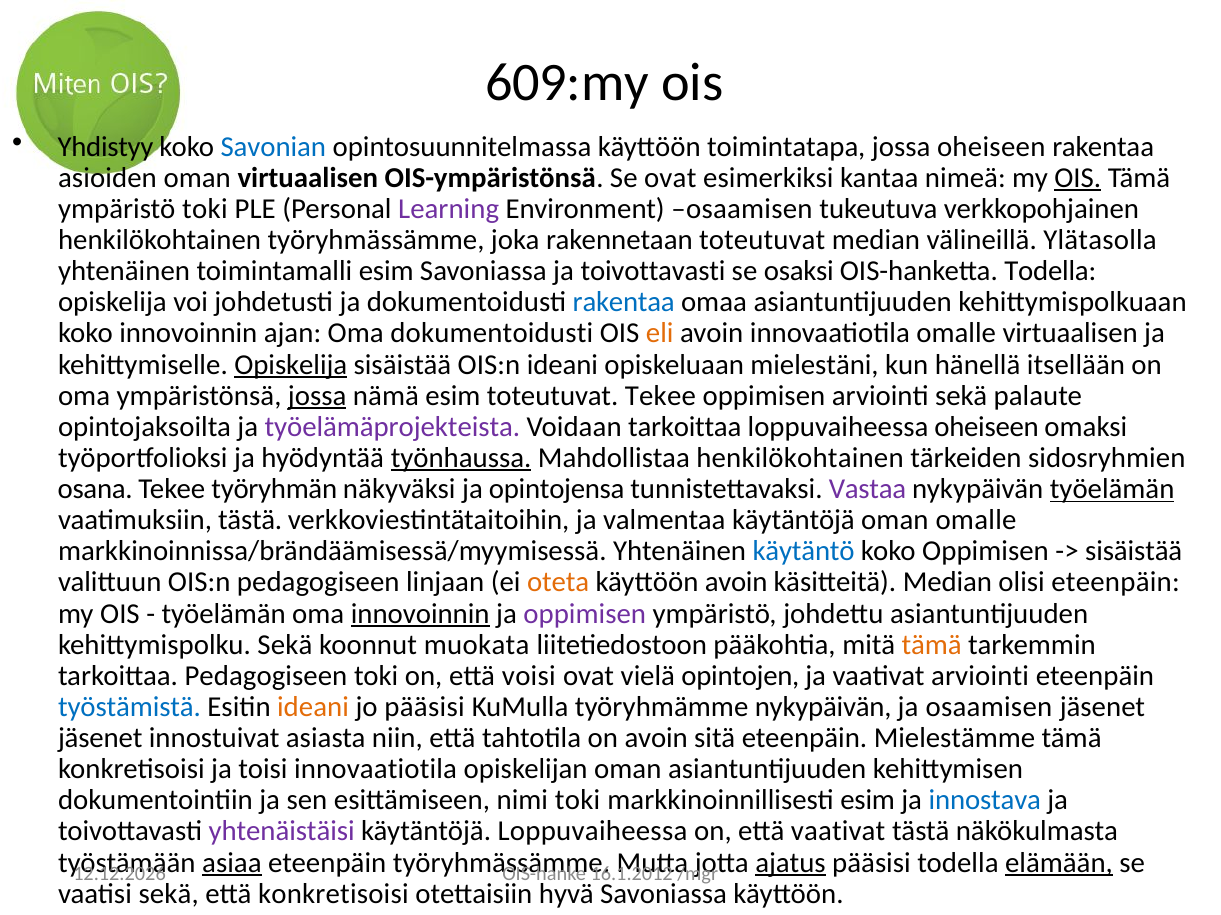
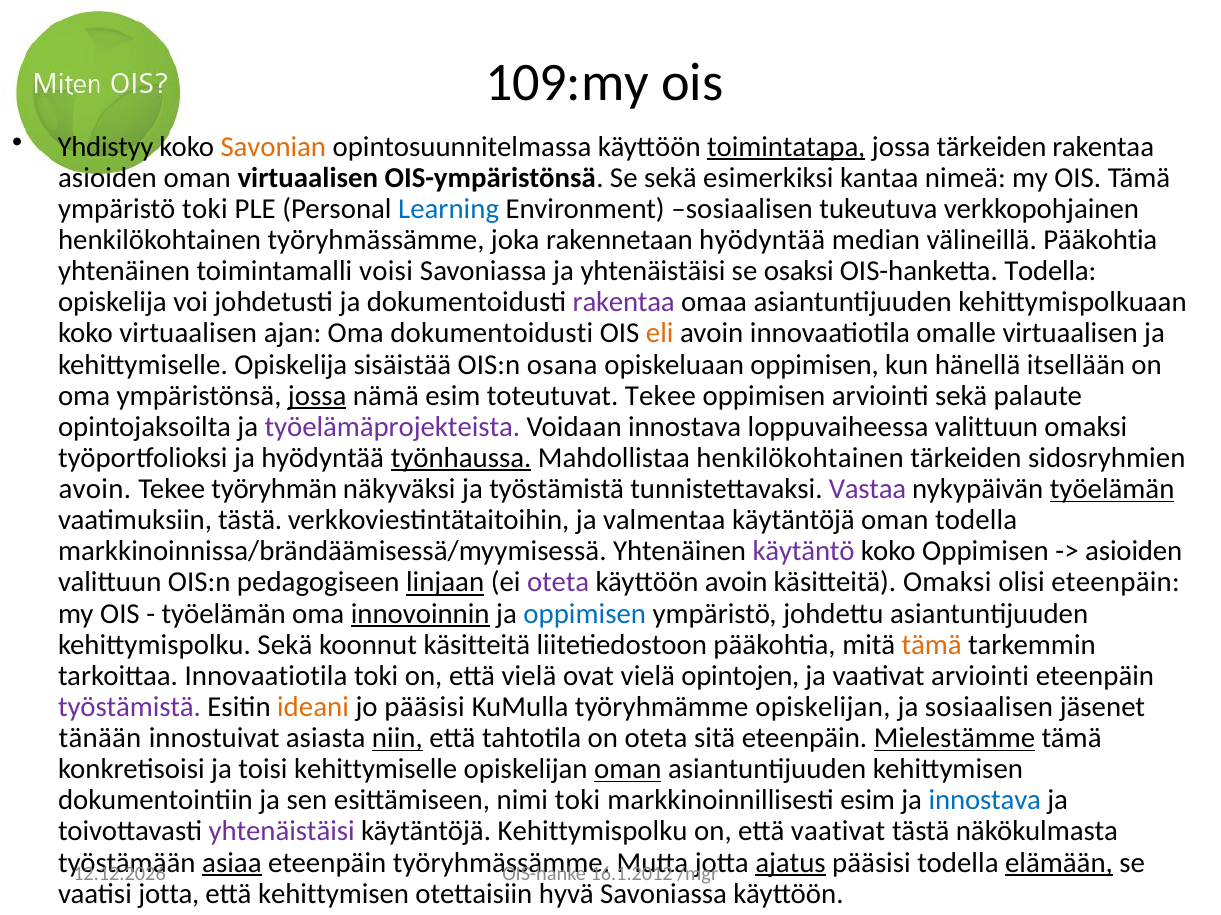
609:my: 609:my -> 109:my (567, 83)
Savonian colour: blue -> orange (273, 147)
toimintatapa underline: none -> present (786, 147)
jossa oheiseen: oheiseen -> tärkeiden (991, 147)
Se ovat: ovat -> sekä (670, 178)
OIS underline: present -> none (1078, 178)
Learning colour: purple -> blue (449, 209)
Environment osaamisen: osaamisen -> sosiaalisen (742, 209)
rakennetaan toteutuvat: toteutuvat -> hyödyntää (762, 240)
välineillä Ylätasolla: Ylätasolla -> Pääkohtia (1100, 240)
toimintamalli esim: esim -> voisi (386, 271)
Savoniassa ja toivottavasti: toivottavasti -> yhtenäistäisi (653, 271)
rakentaa colour: blue -> purple (624, 303)
koko innovoinnin: innovoinnin -> virtuaalisen (188, 334)
Opiskelija underline: present -> none (291, 365)
OIS:n ideani: ideani -> osana (562, 365)
opiskeluaan mielestäni: mielestäni -> oppimisen (815, 365)
Voidaan tarkoittaa: tarkoittaa -> innostava (685, 427)
loppuvaiheessa oheiseen: oheiseen -> valittuun (987, 427)
osana: osana -> avoin (95, 489)
ja opintojensa: opintojensa -> työstämistä (557, 489)
oman omalle: omalle -> todella (976, 521)
käytäntö colour: blue -> purple (804, 552)
sisäistää: sisäistää -> asioiden (1134, 552)
linjaan underline: none -> present (445, 583)
oteta colour: orange -> purple (558, 583)
käsitteitä Median: Median -> Omaksi (947, 583)
oppimisen colour: purple -> blue (585, 614)
koonnut muokata: muokata -> käsitteitä (477, 645)
tarkoittaa Pedagogiseen: Pedagogiseen -> Innovaatiotila (266, 676)
että voisi: voisi -> vielä (529, 676)
työstämistä colour: blue -> purple (129, 707)
työryhmämme nykypäivän: nykypäivän -> opiskelijan (823, 707)
ja osaamisen: osaamisen -> sosiaalisen (989, 707)
jäsenet: jäsenet -> tänään (100, 739)
niin underline: none -> present (397, 739)
on avoin: avoin -> oteta (656, 739)
Mielestämme underline: none -> present (954, 739)
toisi innovaatiotila: innovaatiotila -> kehittymiselle (376, 770)
oman underline: none -> present (628, 770)
käytäntöjä Loppuvaiheessa: Loppuvaiheessa -> Kehittymispolku (593, 832)
vaatisi sekä: sekä -> jotta (169, 894)
että konkretisoisi: konkretisoisi -> kehittymisen (334, 894)
